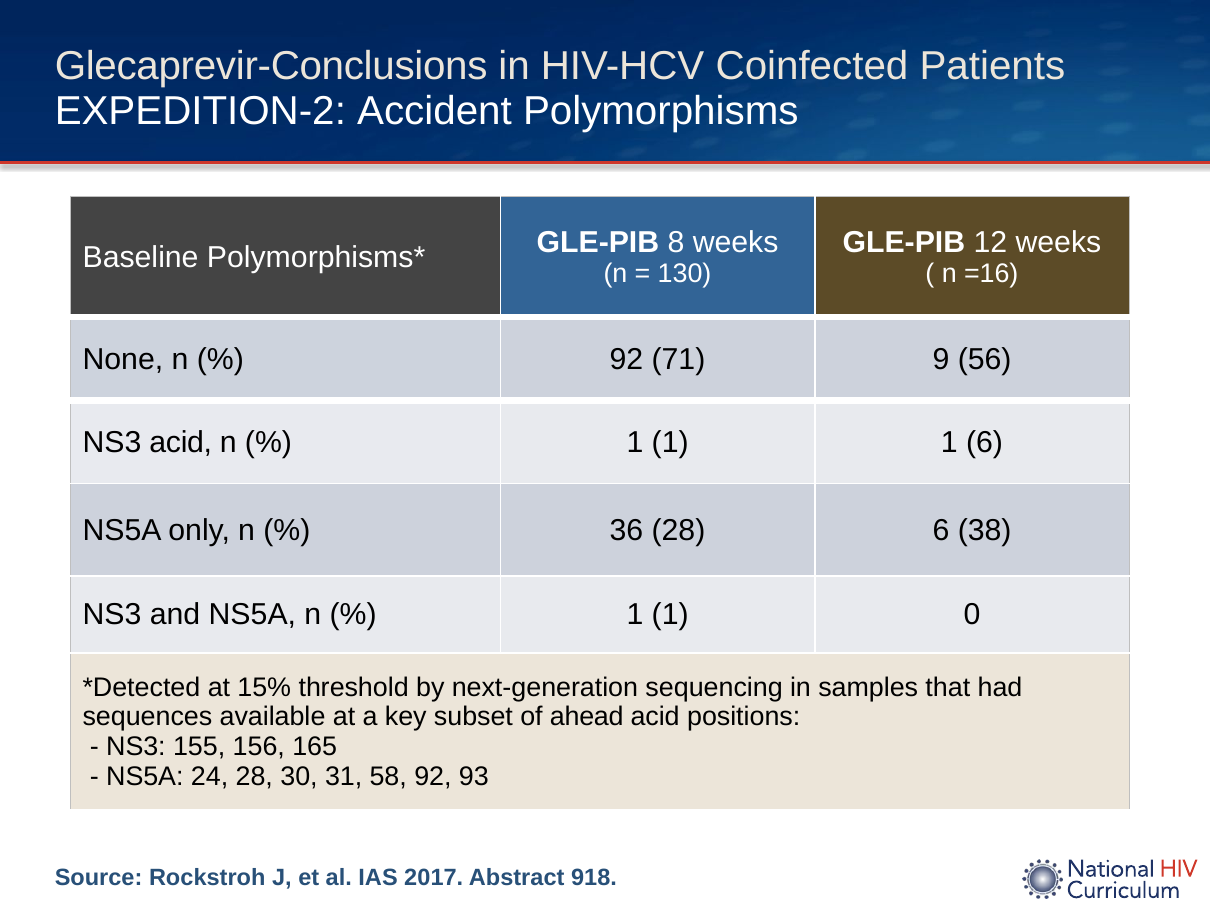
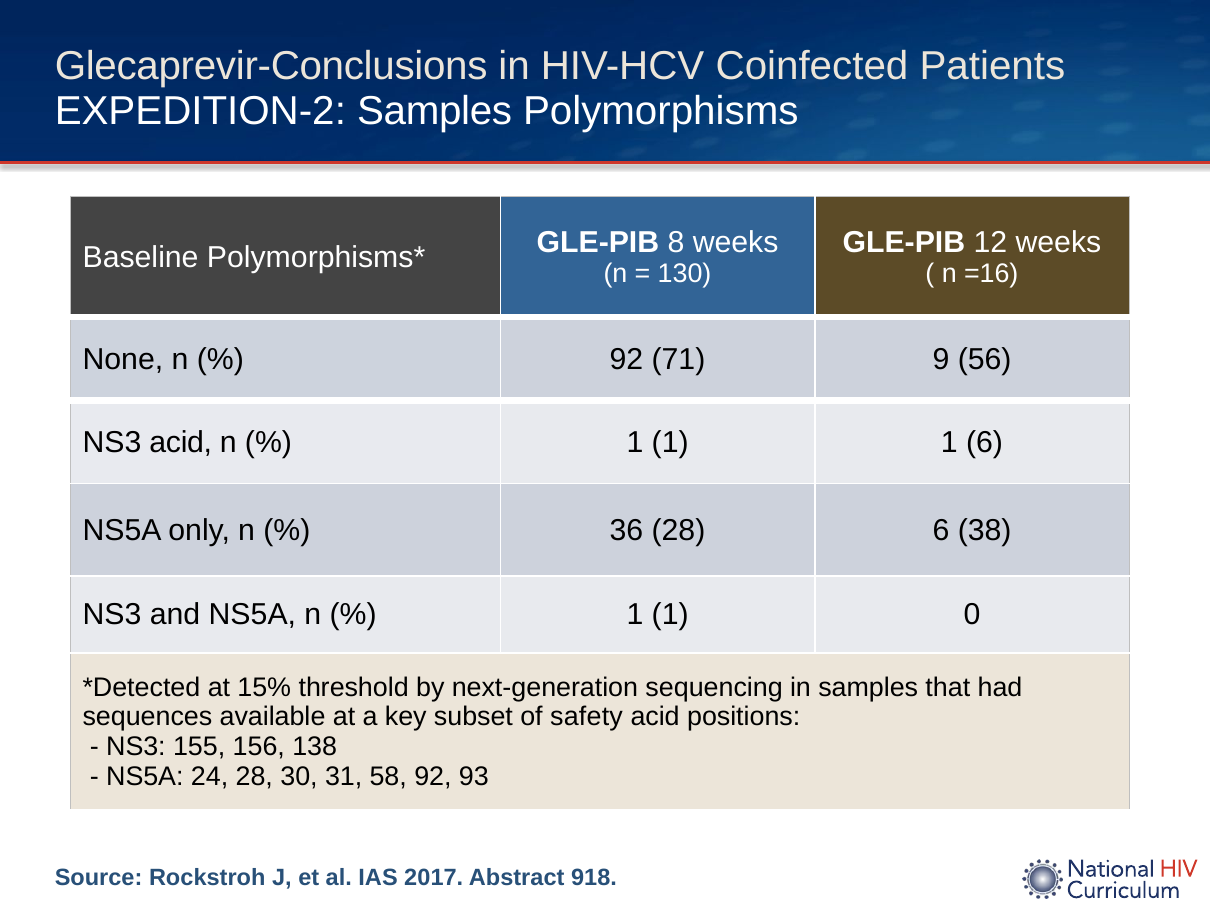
EXPEDITION-2 Accident: Accident -> Samples (435, 111)
ahead: ahead -> safety (586, 718)
165: 165 -> 138 (315, 747)
